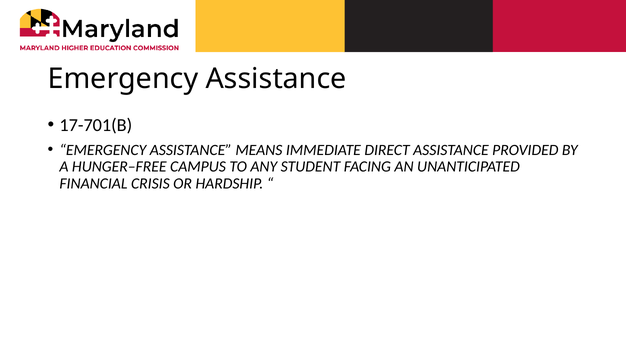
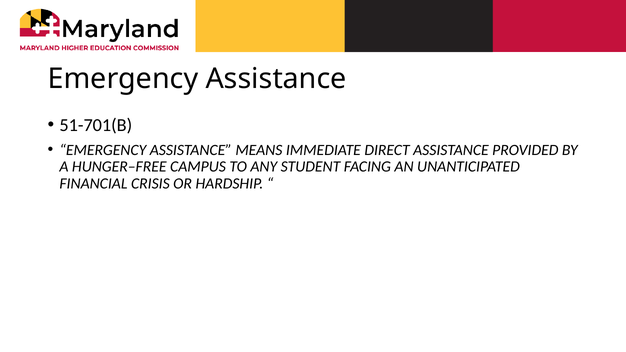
17-701(B: 17-701(B -> 51-701(B (96, 125)
